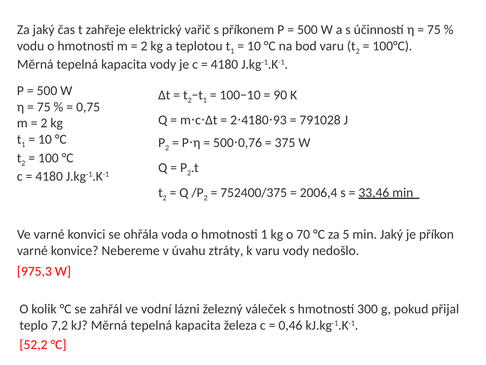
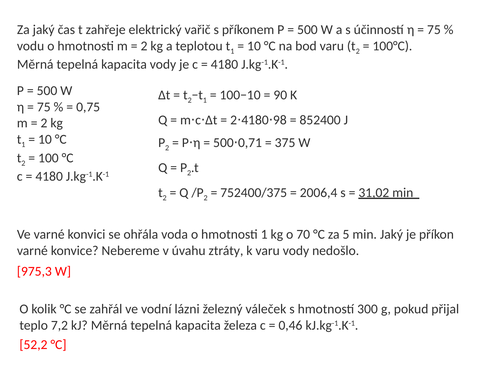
93: 93 -> 98 (280, 120)
791028: 791028 -> 852400 (320, 120)
0,76: 0,76 -> 0,71 (250, 143)
33,46: 33,46 -> 31,02 (374, 192)
